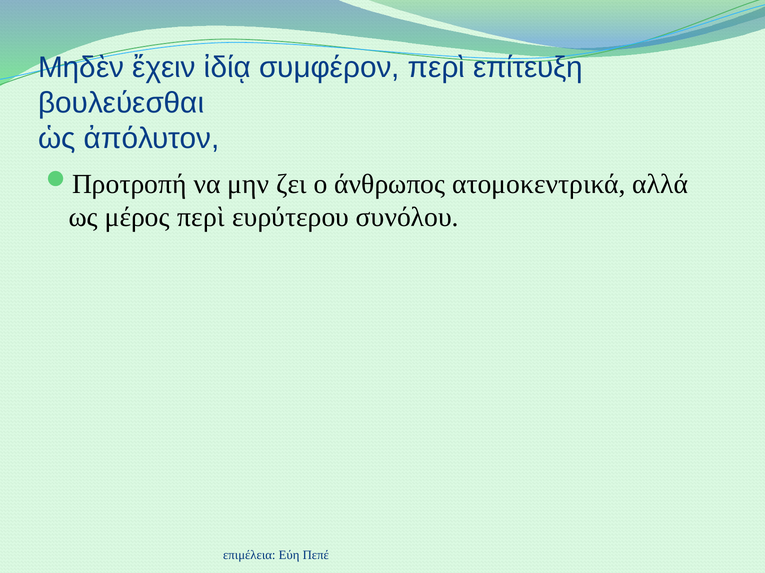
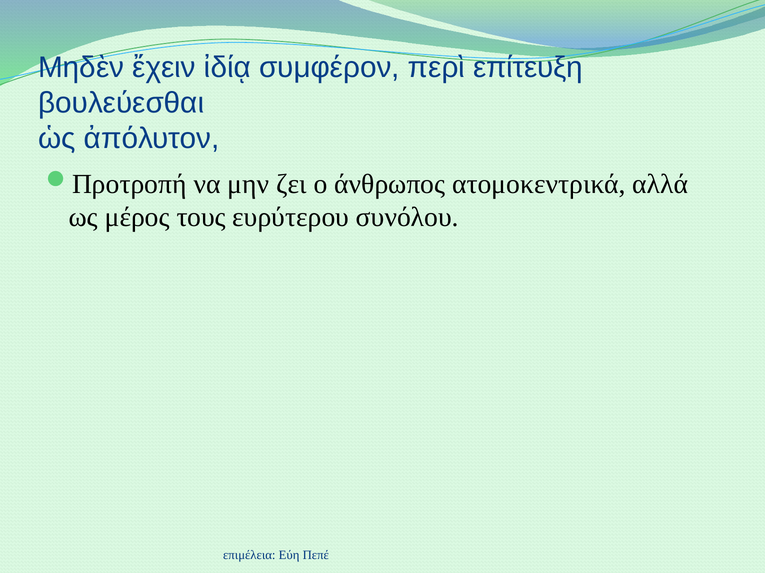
μέρος περὶ: περὶ -> τους (201, 217)
